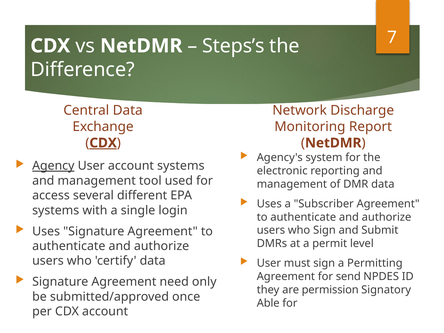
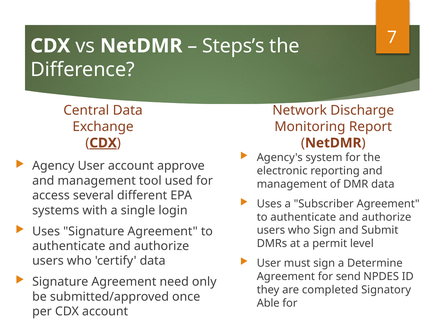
Agency underline: present -> none (53, 166)
account systems: systems -> approve (181, 166)
Permitting: Permitting -> Determine (375, 263)
permission: permission -> completed (330, 290)
